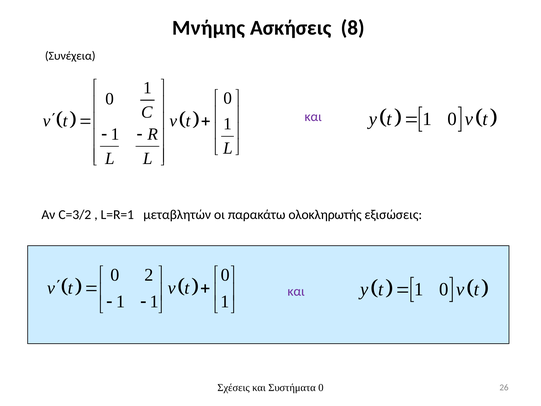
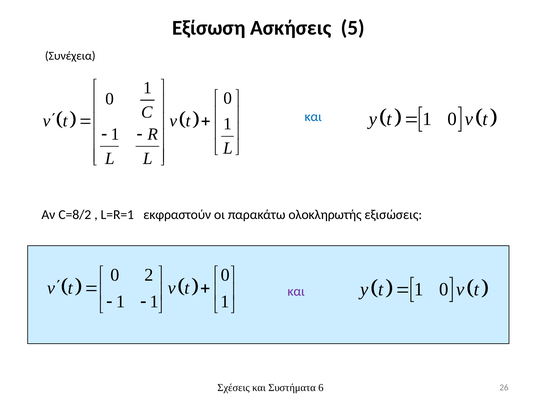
Μνήμης: Μνήμης -> Εξίσωση (209, 28)
8: 8 -> 5 (353, 28)
και colour: purple -> blue (313, 117)
C=3/2: C=3/2 -> C=8/2 (75, 215)
μεταβλητών: μεταβλητών -> εκφραστούν (177, 215)
Συστήματα 0: 0 -> 6 (321, 388)
